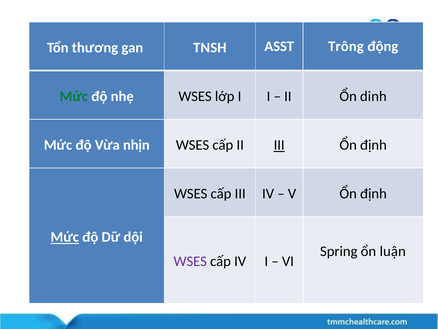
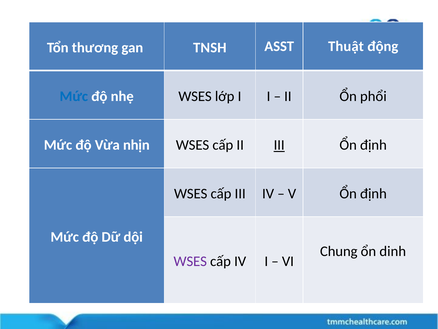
Trông: Trông -> Thuật (346, 46)
Mức colour: green -> blue (74, 96)
dinh: dinh -> phổi (373, 96)
Mức underline: present -> none (65, 237)
Spring: Spring -> Chung (339, 251)
luận: luận -> dinh (393, 251)
